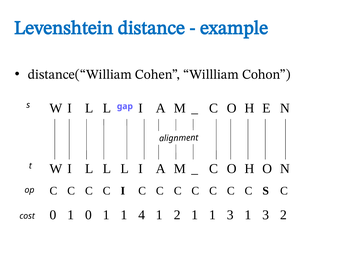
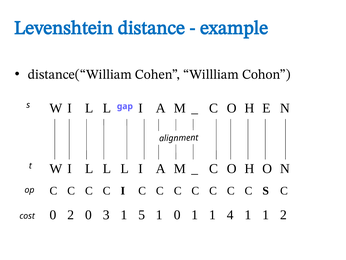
1: 1 -> 2 (71, 215)
1: 1 -> 3 (106, 215)
4: 4 -> 5 (142, 215)
1 2: 2 -> 0 (177, 215)
1 1 3: 3 -> 4 (230, 215)
3: 3 -> 1 (266, 215)
